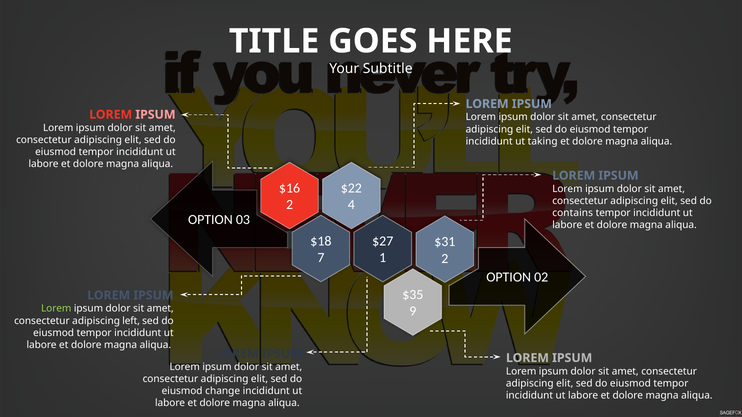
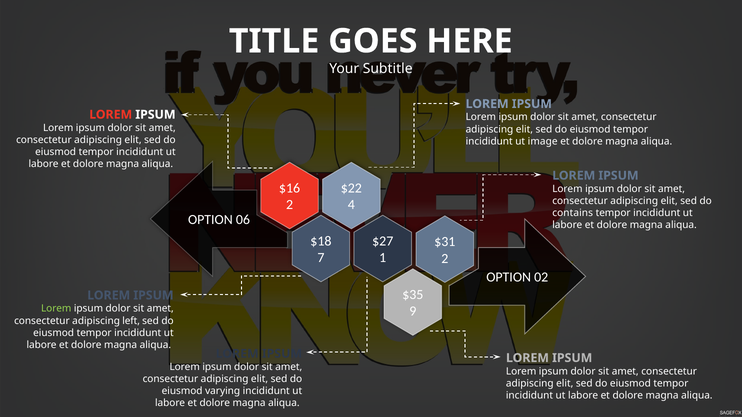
IPSUM colour: pink -> white (155, 115)
taking: taking -> image (543, 141)
03: 03 -> 06 (243, 220)
change: change -> varying (223, 391)
